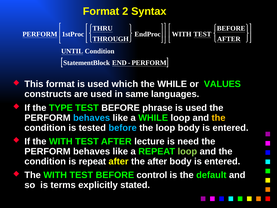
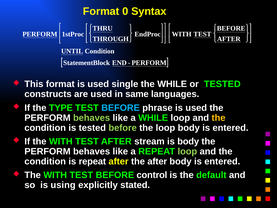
2: 2 -> 0 (125, 11)
which: which -> single (125, 84)
or VALUES: VALUES -> TESTED (222, 84)
BEFORE colour: white -> light blue (121, 108)
behaves colour: light blue -> light green (92, 118)
before colour: light blue -> light green (123, 128)
lecture: lecture -> stream (149, 141)
is need: need -> body (188, 141)
terms: terms -> using (63, 185)
